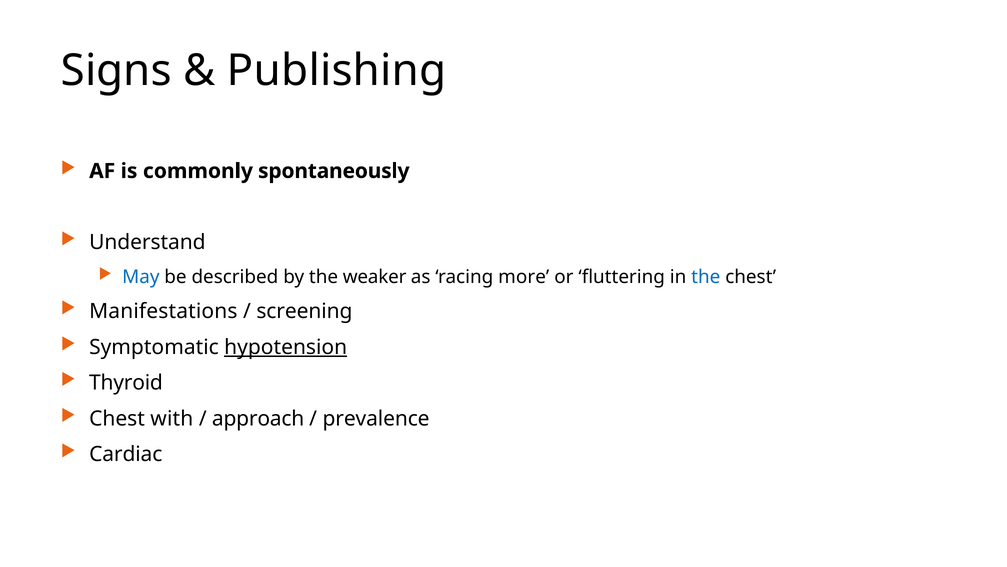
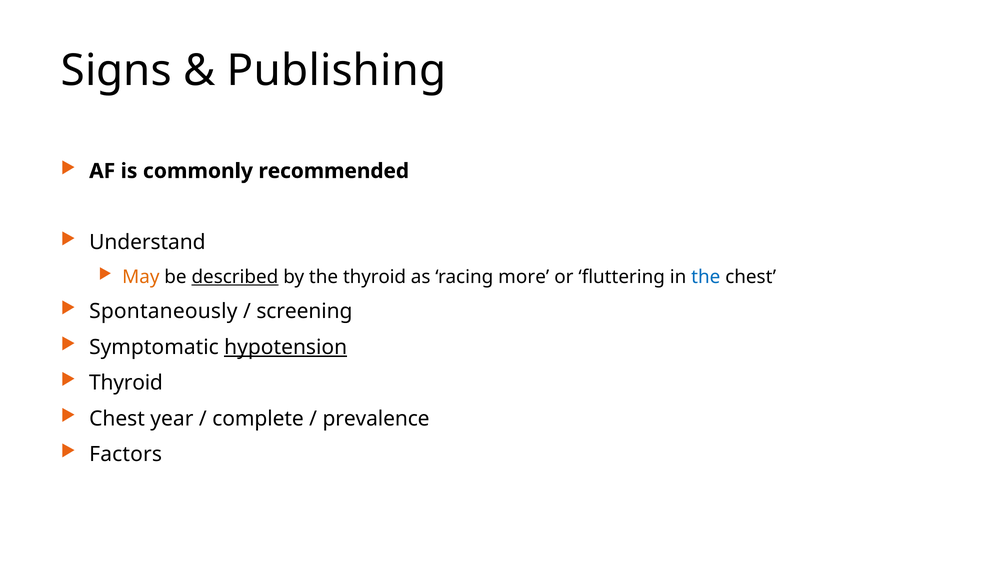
spontaneously: spontaneously -> recommended (334, 171)
May colour: blue -> orange (141, 277)
described underline: none -> present (235, 277)
the weaker: weaker -> thyroid (375, 277)
Manifestations: Manifestations -> Spontaneously (163, 311)
with: with -> year (172, 418)
approach: approach -> complete (258, 418)
Cardiac: Cardiac -> Factors (126, 454)
